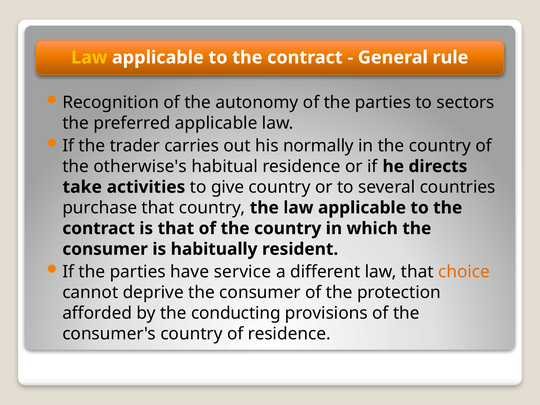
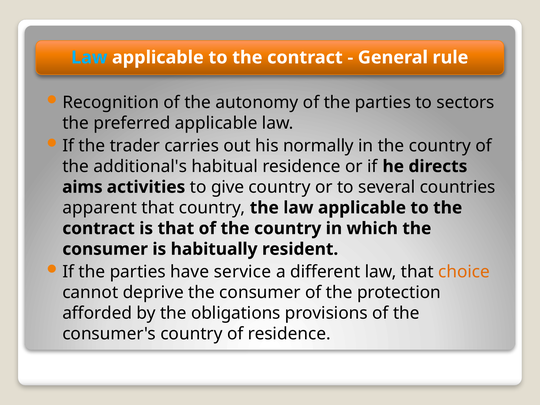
Law colour: yellow -> light blue (89, 57)
otherwise's: otherwise's -> additional's (140, 166)
take: take -> aims (82, 187)
purchase: purchase -> apparent (100, 208)
conducting: conducting -> obligations (236, 313)
